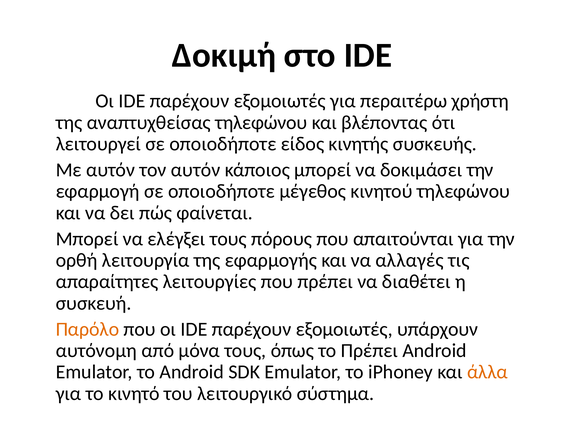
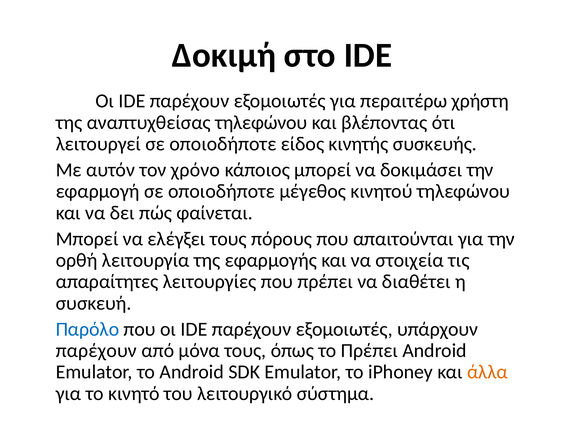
τον αυτόν: αυτόν -> χρόνο (195, 170)
αλλαγές: αλλαγές -> στοιχεία (410, 260)
Παρόλο colour: orange -> blue (87, 329)
αυτόνομη: αυτόνομη -> παρέχουν (96, 351)
